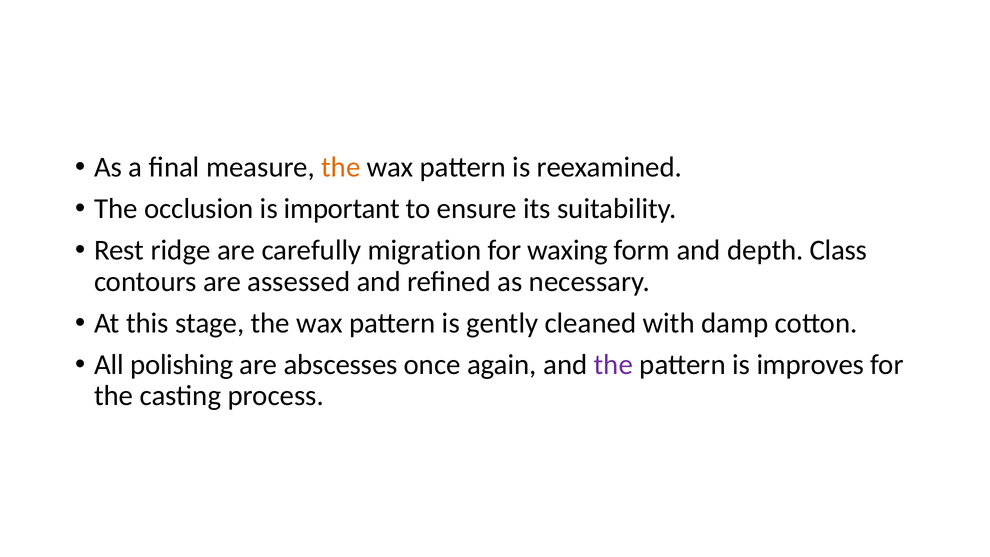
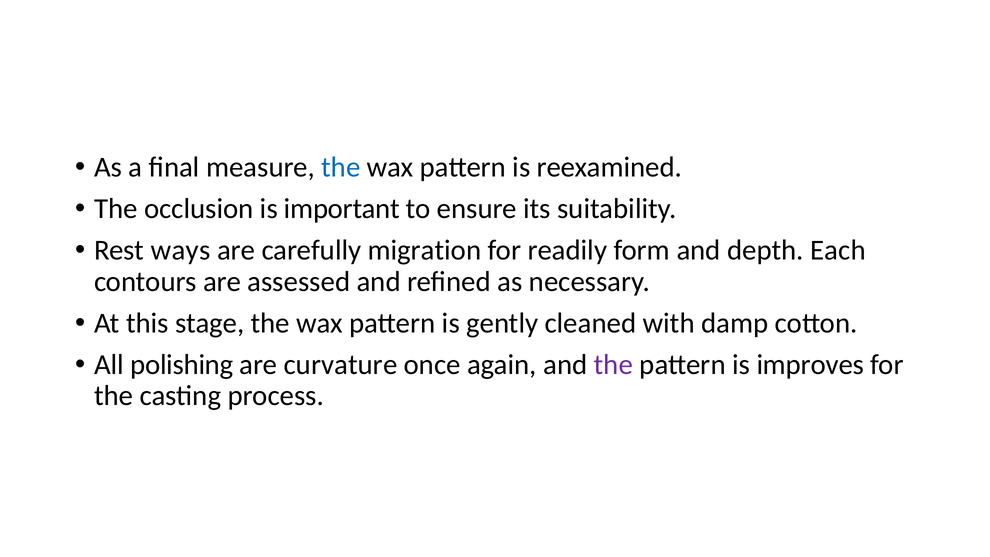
the colour: orange -> blue (341, 167)
ridge: ridge -> ways (181, 250)
waxing: waxing -> readily (567, 250)
Class: Class -> Each (838, 250)
abscesses: abscesses -> curvature (341, 365)
